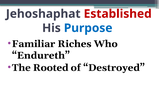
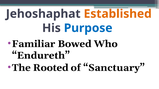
Established colour: red -> orange (118, 14)
Riches: Riches -> Bowed (75, 44)
Destroyed: Destroyed -> Sanctuary (114, 68)
